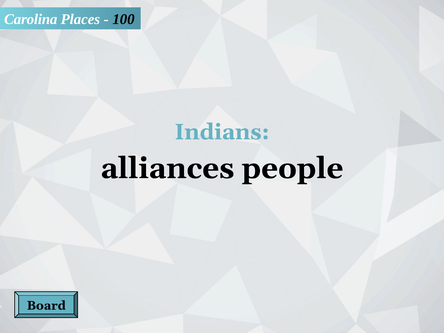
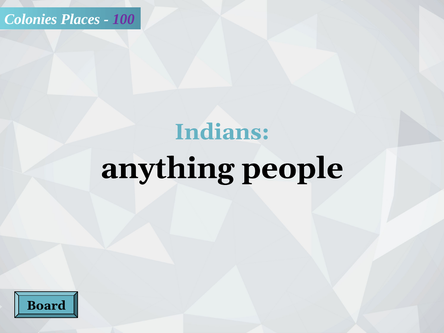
Carolina: Carolina -> Colonies (31, 19)
100 colour: black -> purple (124, 19)
alliances: alliances -> anything (167, 168)
